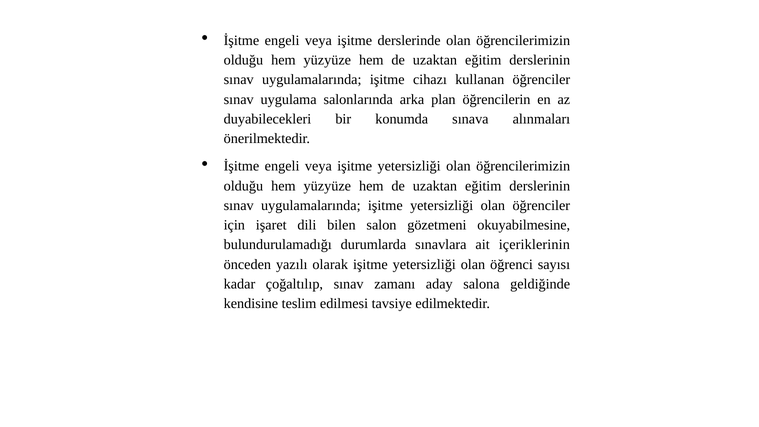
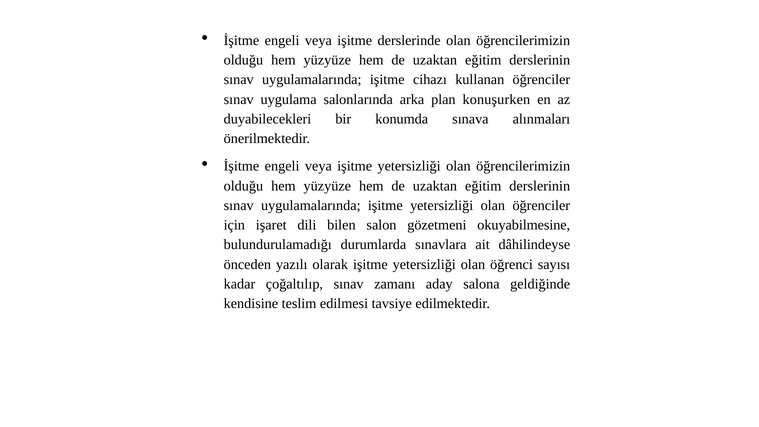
öğrencilerin: öğrencilerin -> konuşurken (496, 99)
içeriklerinin: içeriklerinin -> dâhilindeyse (534, 245)
